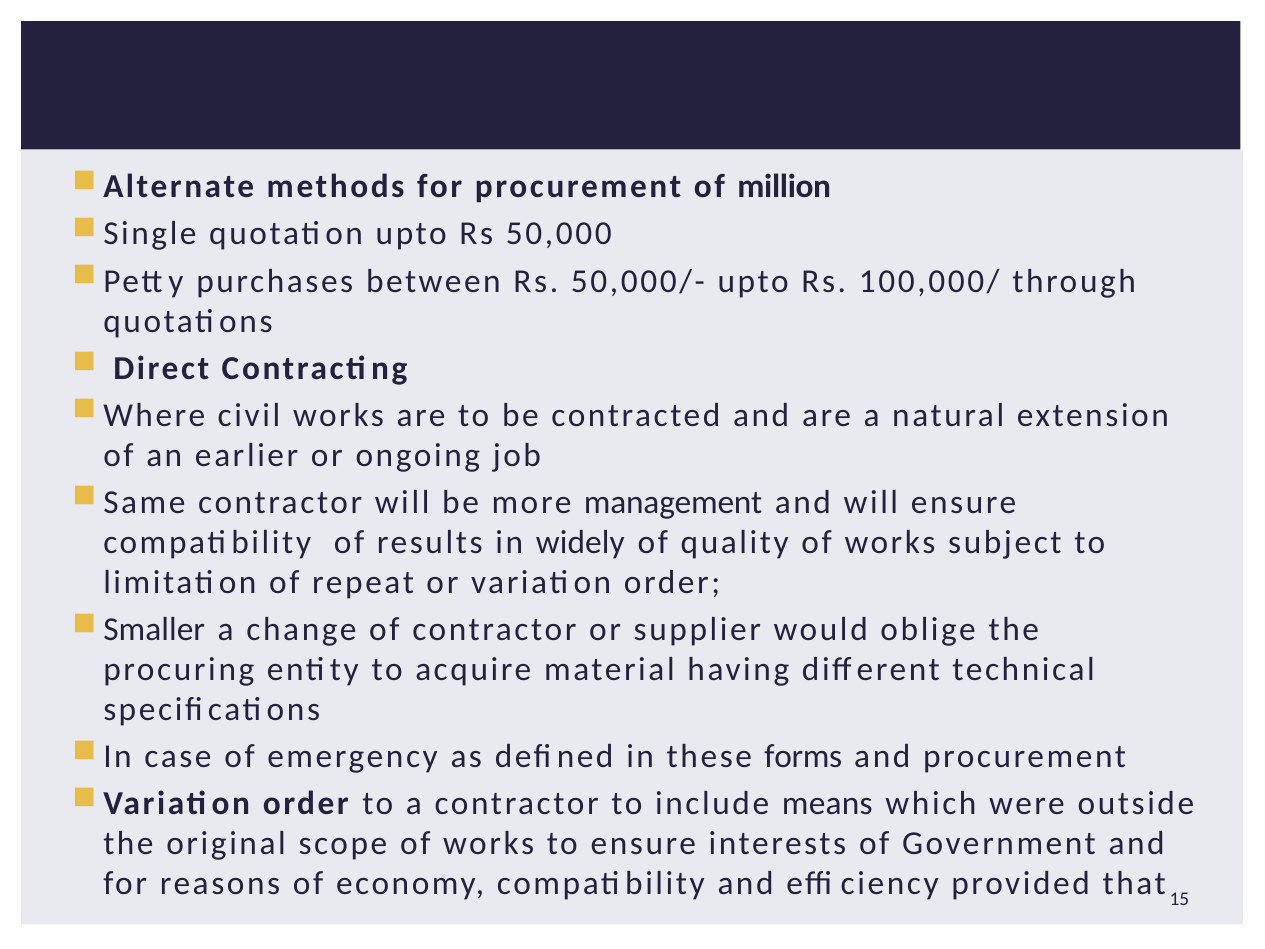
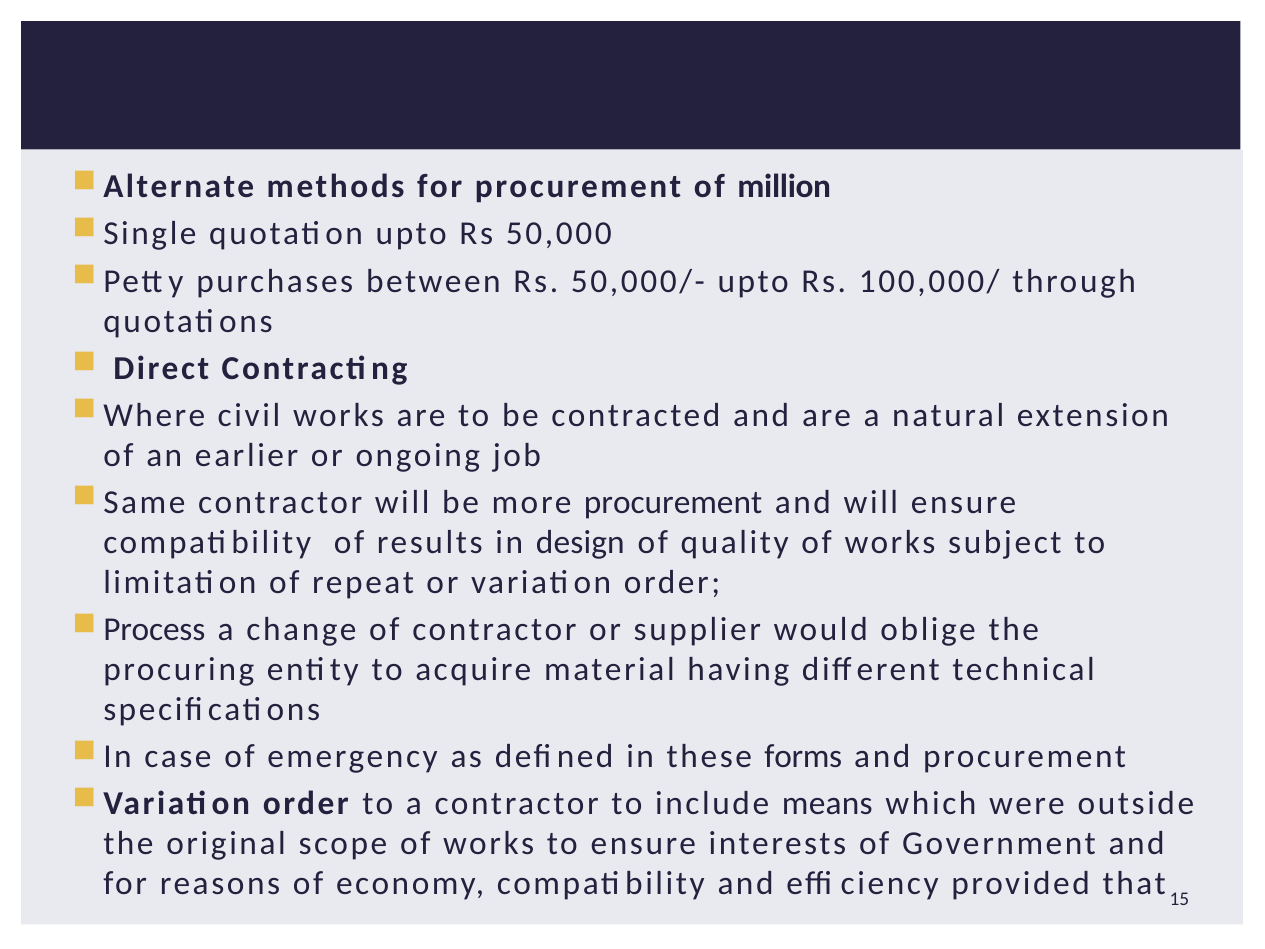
more management: management -> procurement (673, 502)
widely: widely -> design (580, 542)
Smaller: Smaller -> Process (154, 629)
